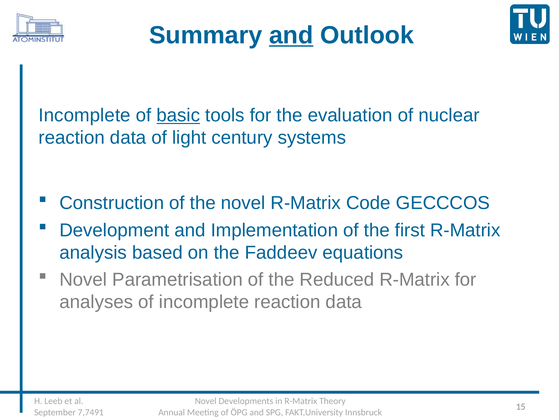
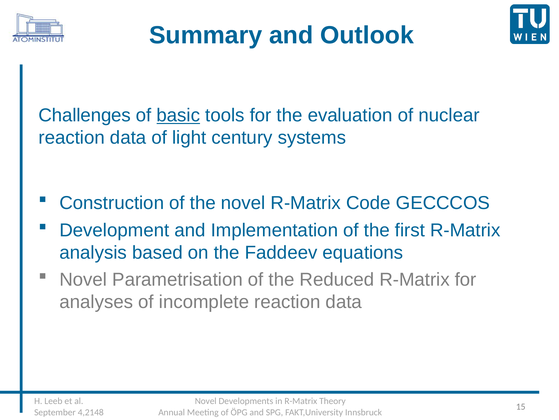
and underline: present -> none (291, 35)
Incomplete: Incomplete -> Challenges (85, 115)
7,7491: 7,7491 -> 4,2148 (91, 412)
